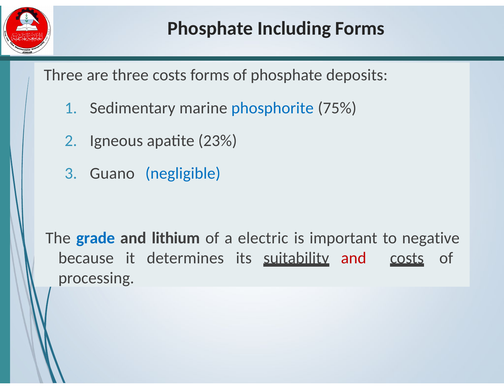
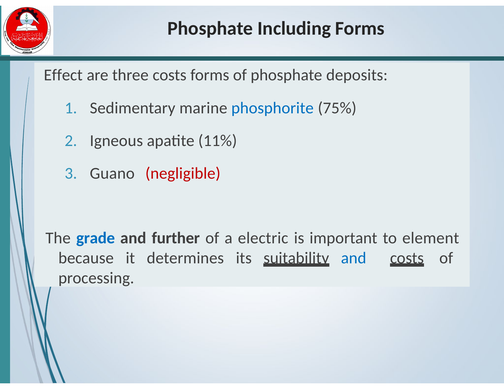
Three: Three -> Effect (63, 75)
23%: 23% -> 11% (218, 141)
negligible colour: blue -> red (183, 174)
lithium: lithium -> further (176, 238)
negative: negative -> element (431, 238)
and colour: red -> blue (354, 258)
